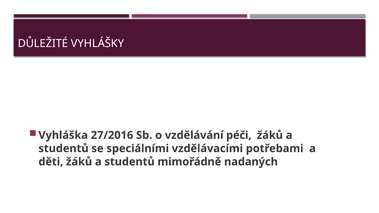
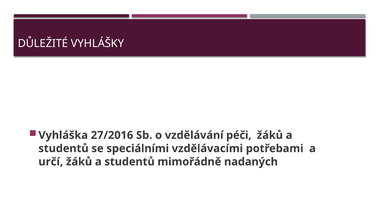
děti: děti -> určí (51, 162)
